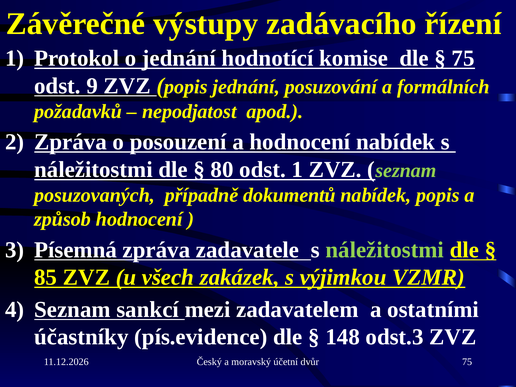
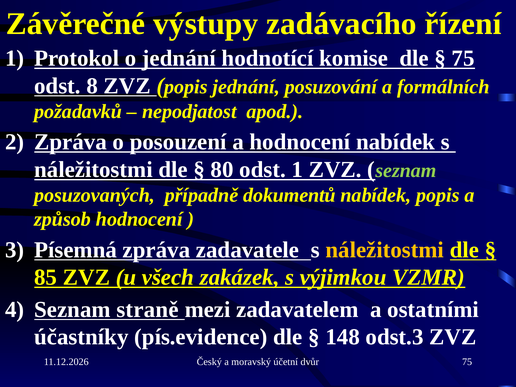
9: 9 -> 8 (92, 86)
náležitostmi colour: light green -> yellow (385, 250)
sankcí: sankcí -> straně (148, 309)
